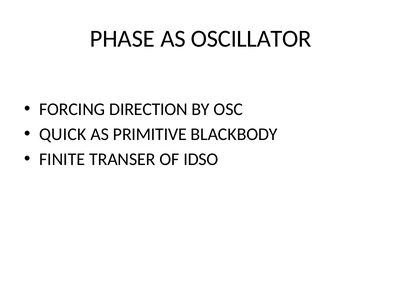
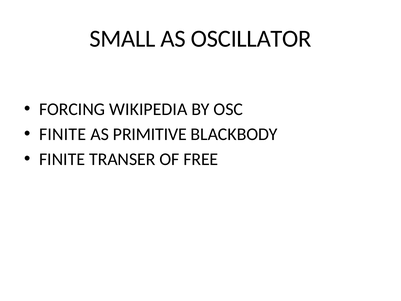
PHASE: PHASE -> SMALL (122, 39)
DIRECTION: DIRECTION -> WIKIPEDIA (148, 109)
QUICK: QUICK -> FINITE (63, 134)
IDSO: IDSO -> FREE (201, 159)
